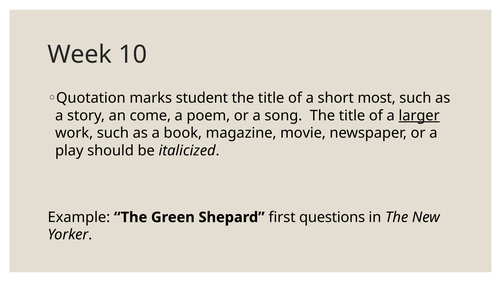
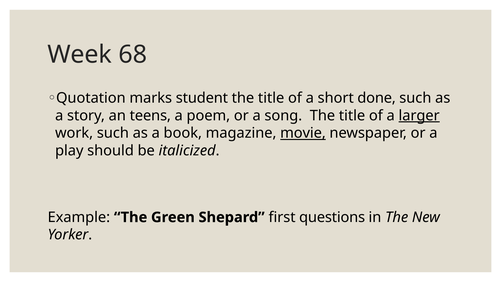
10: 10 -> 68 (133, 54)
most: most -> done (377, 98)
come: come -> teens (150, 116)
movie underline: none -> present (303, 133)
